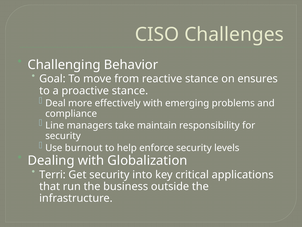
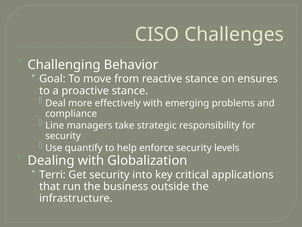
maintain: maintain -> strategic (157, 125)
burnout: burnout -> quantify (84, 148)
